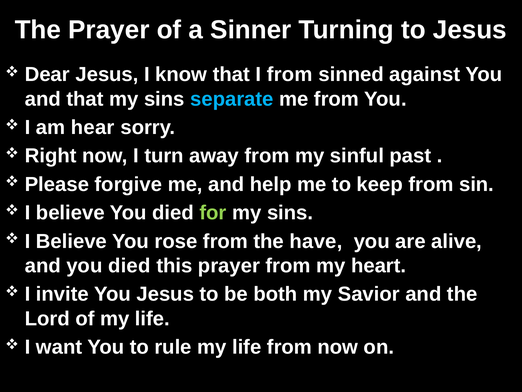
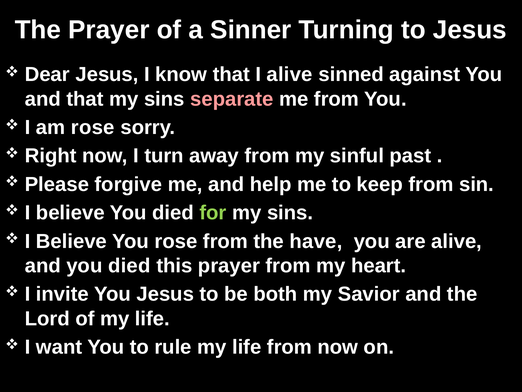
I from: from -> alive (290, 74)
separate colour: light blue -> pink (232, 99)
am hear: hear -> rose (93, 127)
